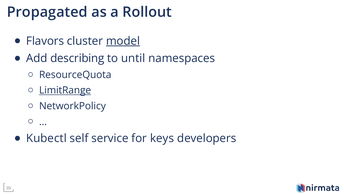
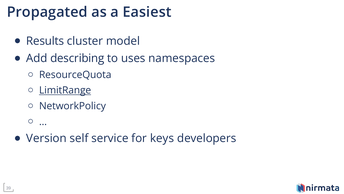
Rollout: Rollout -> Easiest (147, 12)
Flavors: Flavors -> Results (45, 41)
model underline: present -> none (123, 41)
until: until -> uses (133, 58)
Kubectl: Kubectl -> Version (46, 138)
